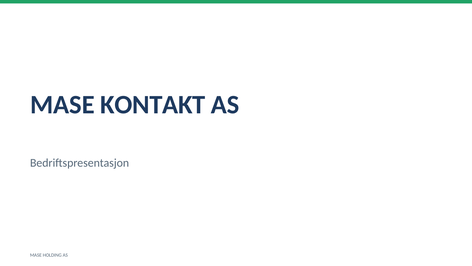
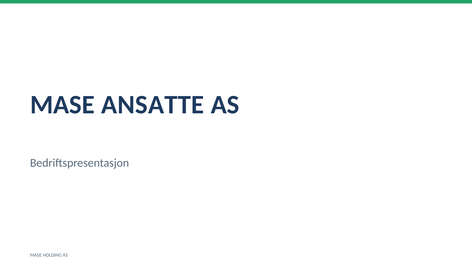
KONTAKT: KONTAKT -> ANSATTE (153, 105)
